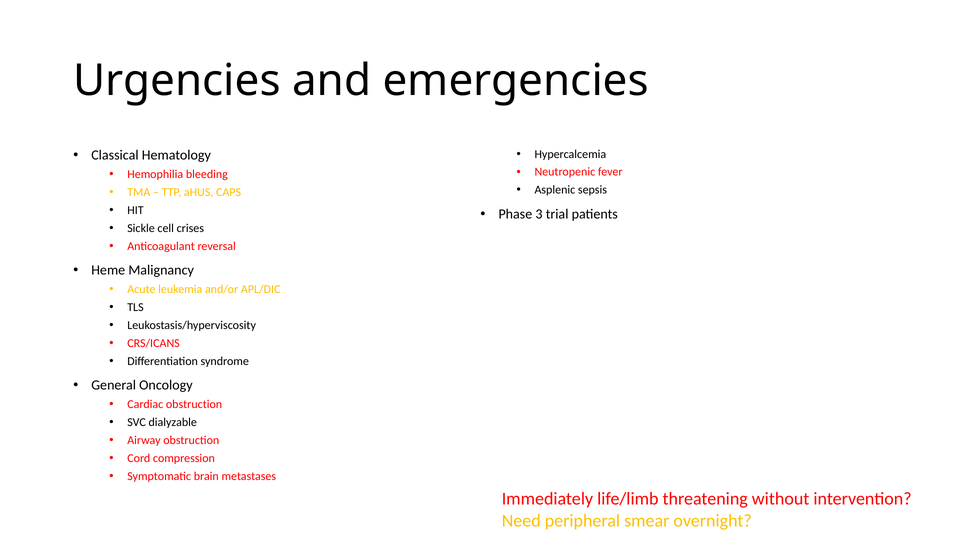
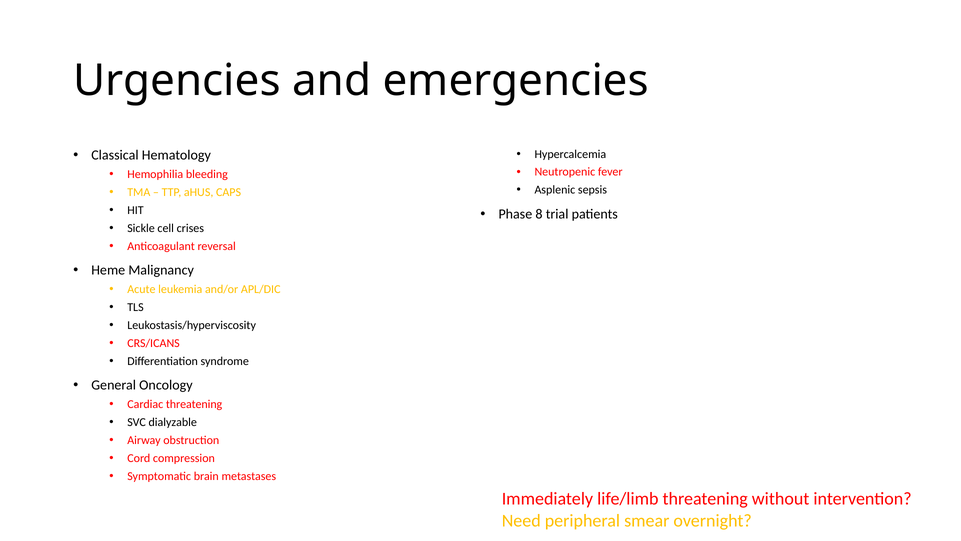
3: 3 -> 8 (539, 214)
Cardiac obstruction: obstruction -> threatening (194, 404)
